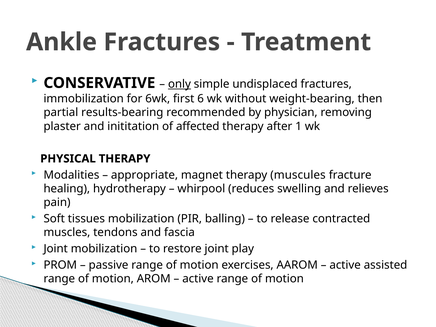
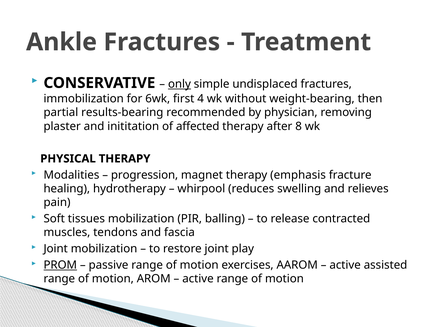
6: 6 -> 4 (201, 99)
1: 1 -> 8 (299, 126)
appropriate: appropriate -> progression (145, 175)
muscules: muscules -> emphasis (298, 175)
PROM underline: none -> present (60, 265)
